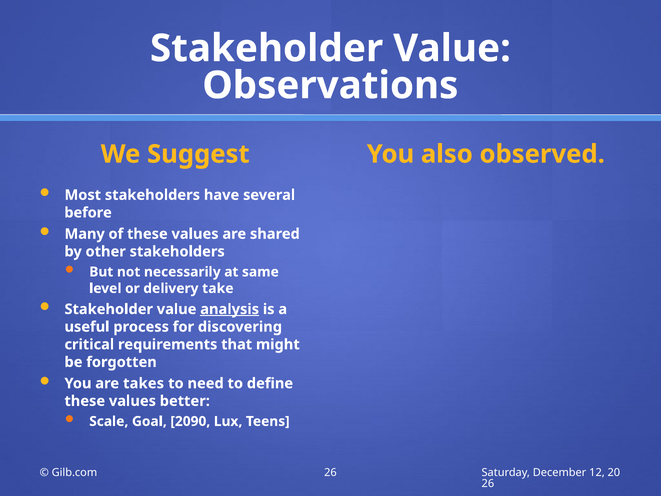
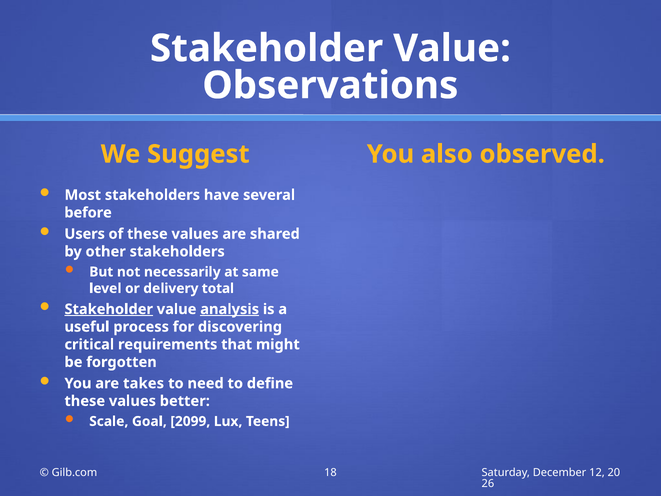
Many: Many -> Users (85, 234)
take: take -> total (218, 288)
Stakeholder underline: none -> present (109, 309)
2090: 2090 -> 2099 (190, 421)
Gilb.com 26: 26 -> 18 (330, 473)
